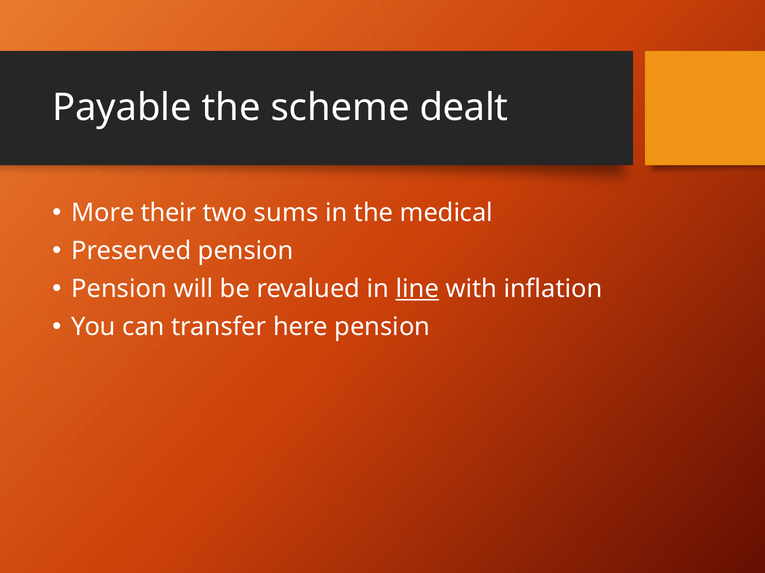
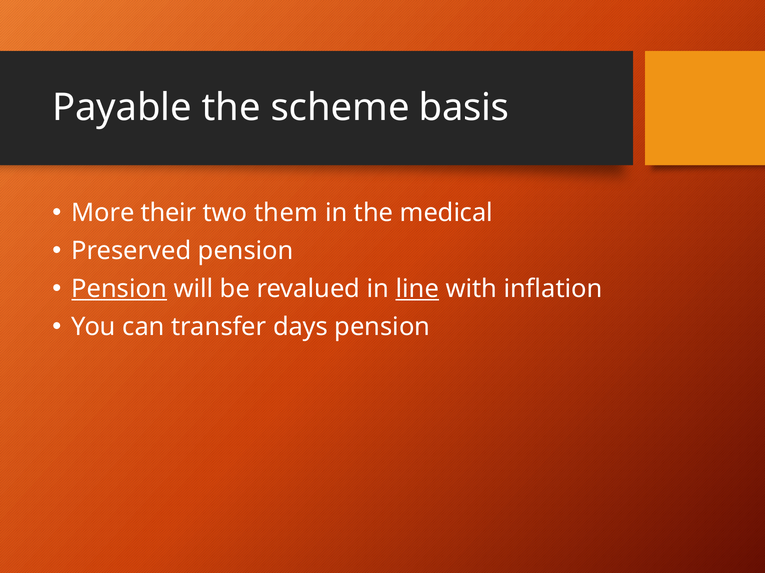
dealt: dealt -> basis (464, 108)
sums: sums -> them (286, 213)
Pension underline: none -> present (119, 289)
here: here -> days (300, 327)
